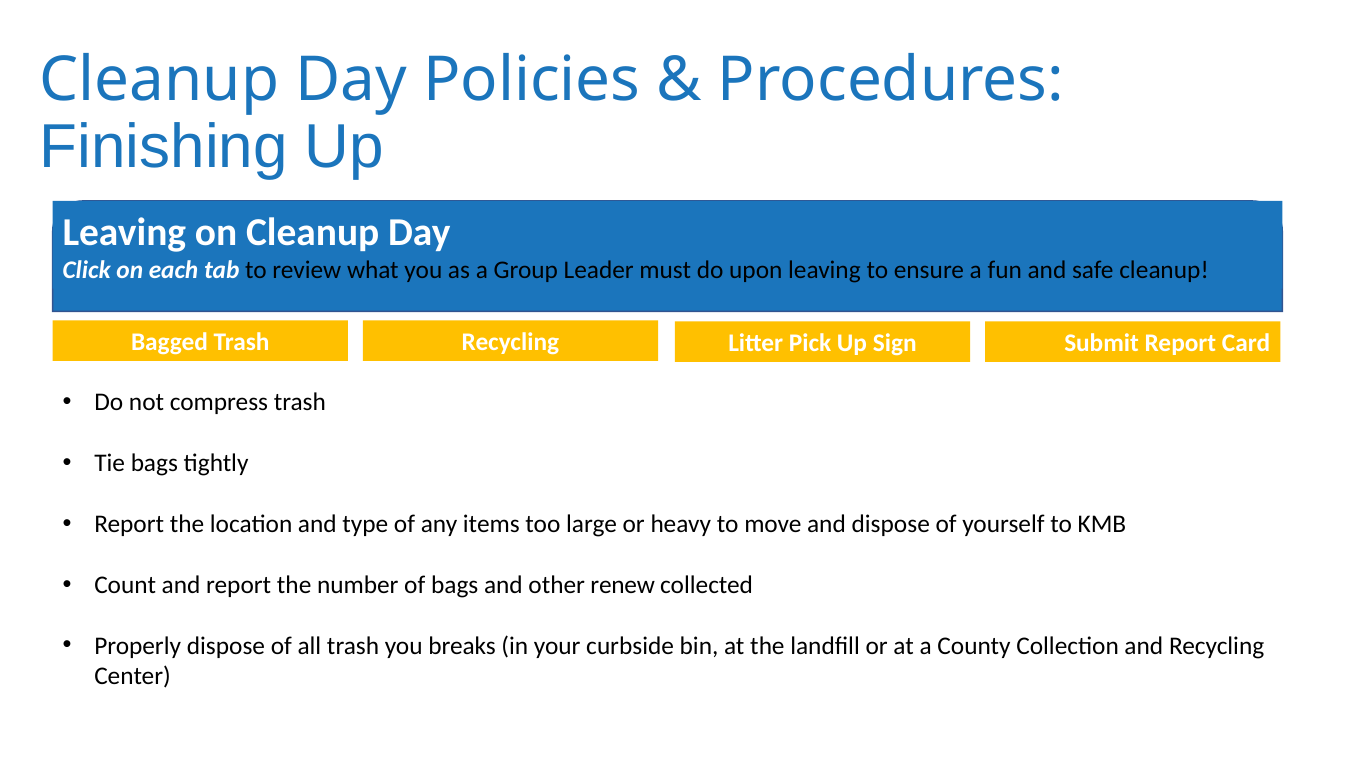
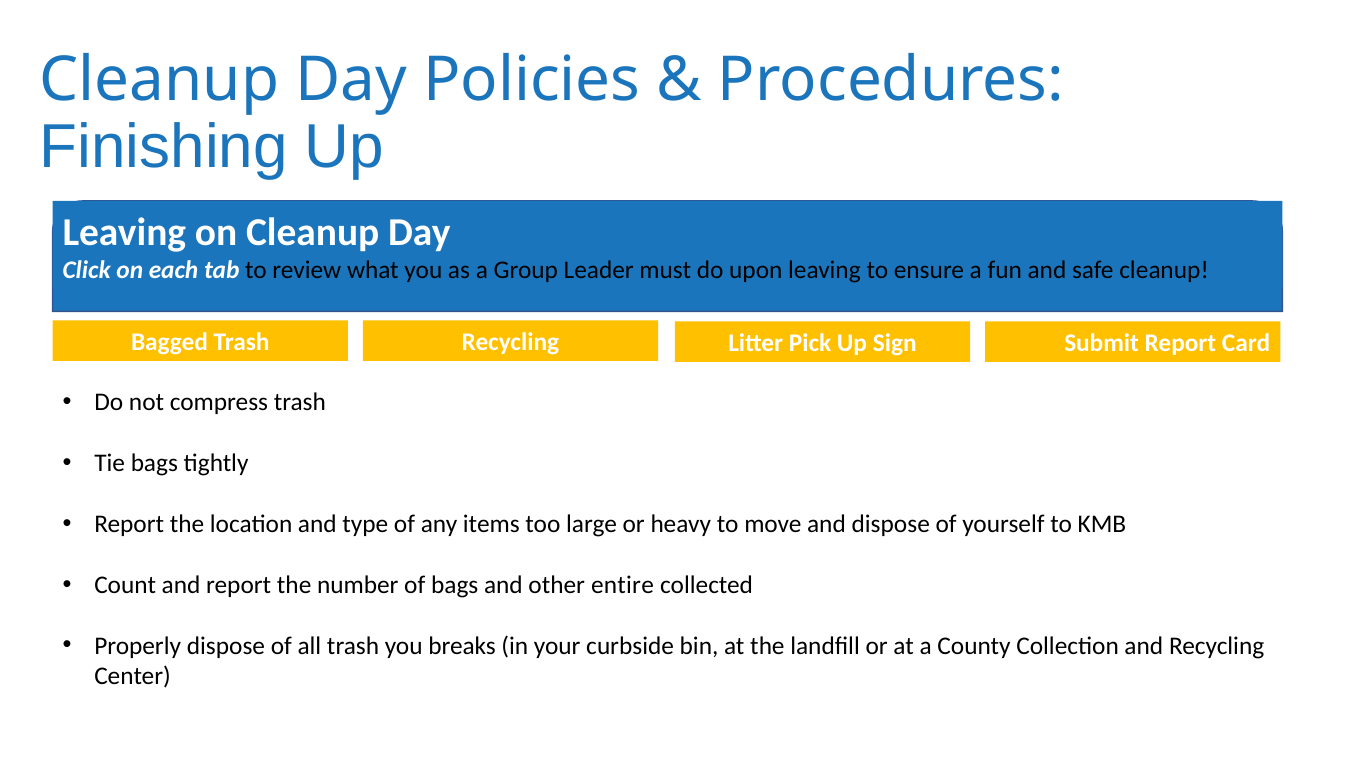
renew: renew -> entire (622, 585)
